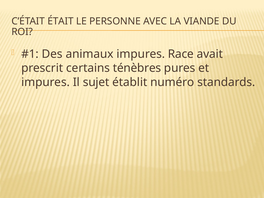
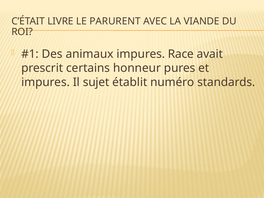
ÉTAIT: ÉTAIT -> LIVRE (60, 21)
PERSONNE: PERSONNE -> PARURENT (115, 21)
ténèbres: ténèbres -> honneur (137, 68)
